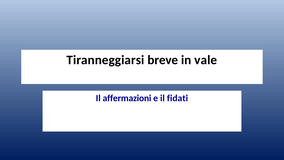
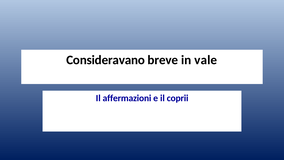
Tiranneggiarsi: Tiranneggiarsi -> Consideravano (106, 60)
fidati: fidati -> coprii (178, 98)
